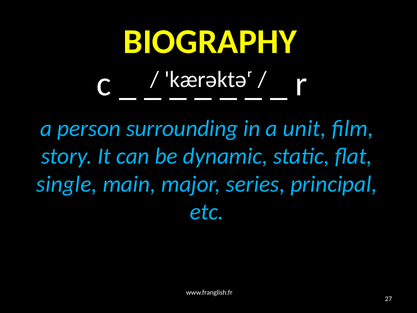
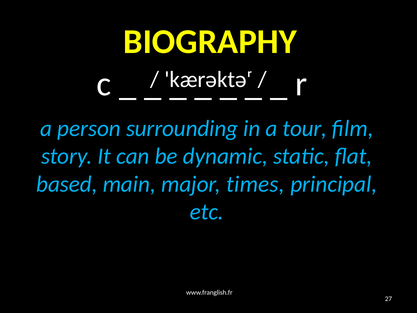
unit: unit -> tour (305, 128)
single: single -> based (67, 184)
series: series -> times (255, 184)
